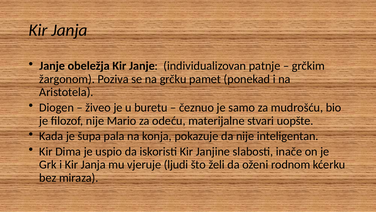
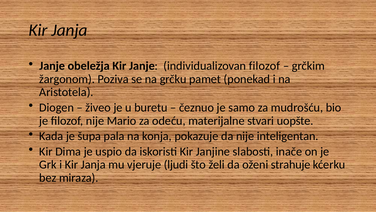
individualizovan patnje: patnje -> filozof (265, 66)
rodnom: rodnom -> strahuje (291, 164)
